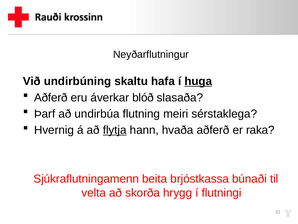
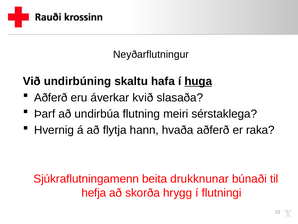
blóð: blóð -> kvið (143, 97)
flytja underline: present -> none (115, 130)
brjóstkassa: brjóstkassa -> drukknunar (200, 179)
velta: velta -> hefja (94, 192)
